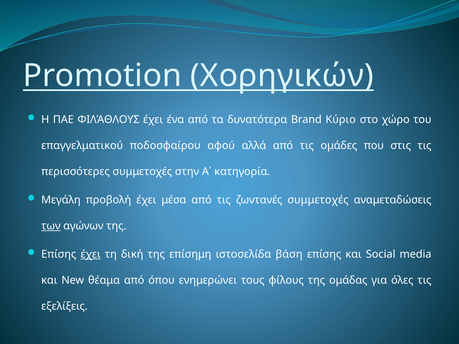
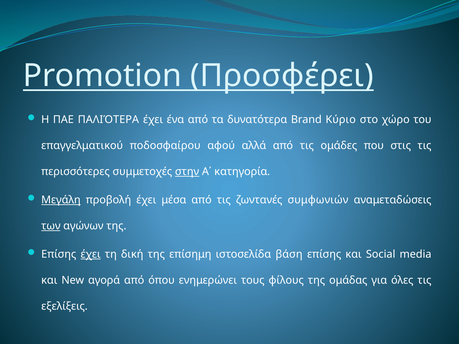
Χορηγικών: Χορηγικών -> Προσφέρει (282, 76)
ΦΙΛΆΘΛΟΥΣ: ΦΙΛΆΘΛΟΥΣ -> ΠΑΛΙΌΤΕΡΑ (108, 120)
στην underline: none -> present (187, 172)
Μεγάλη underline: none -> present (61, 200)
ζωντανές συμμετοχές: συμμετοχές -> συμφωνιών (318, 200)
θέαμα: θέαμα -> αγορά (104, 280)
